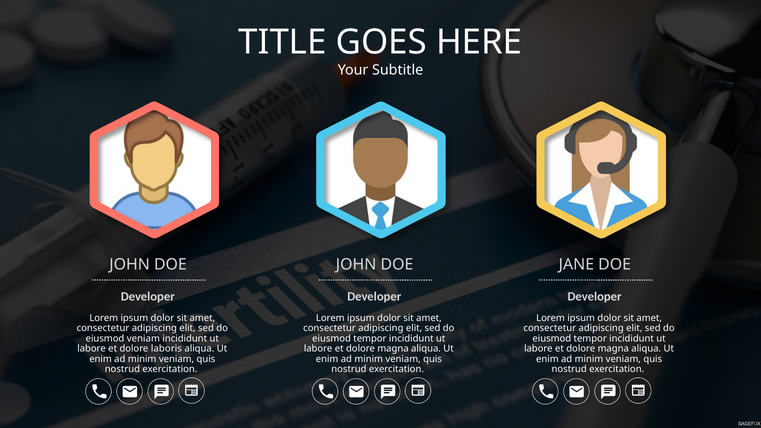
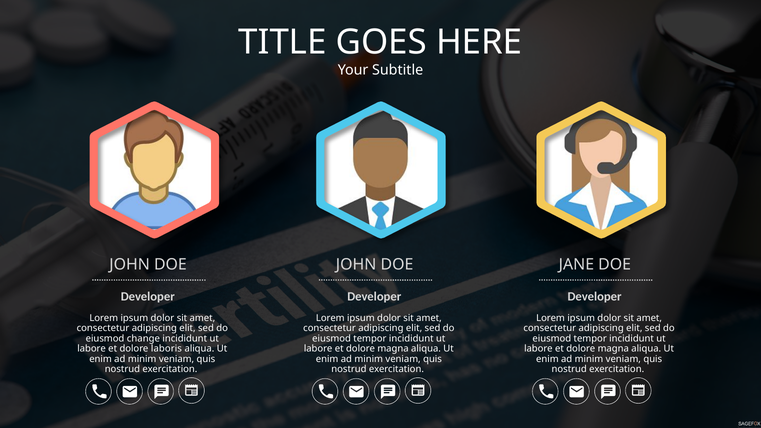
eiusmod veniam: veniam -> change (143, 339)
